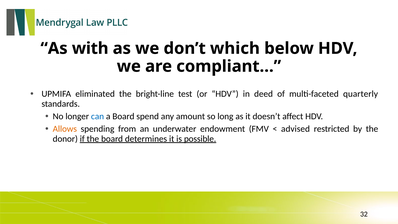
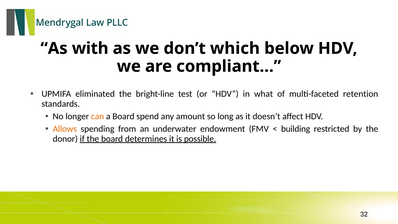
deed: deed -> what (264, 94)
quarterly: quarterly -> retention (361, 94)
can colour: blue -> orange (98, 116)
advised: advised -> building (296, 129)
